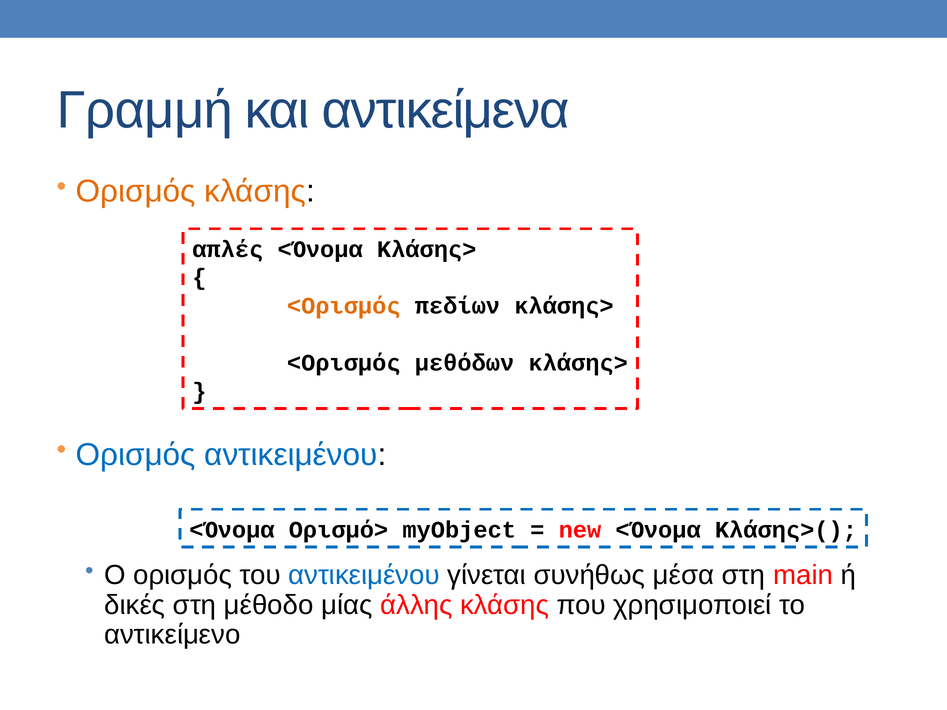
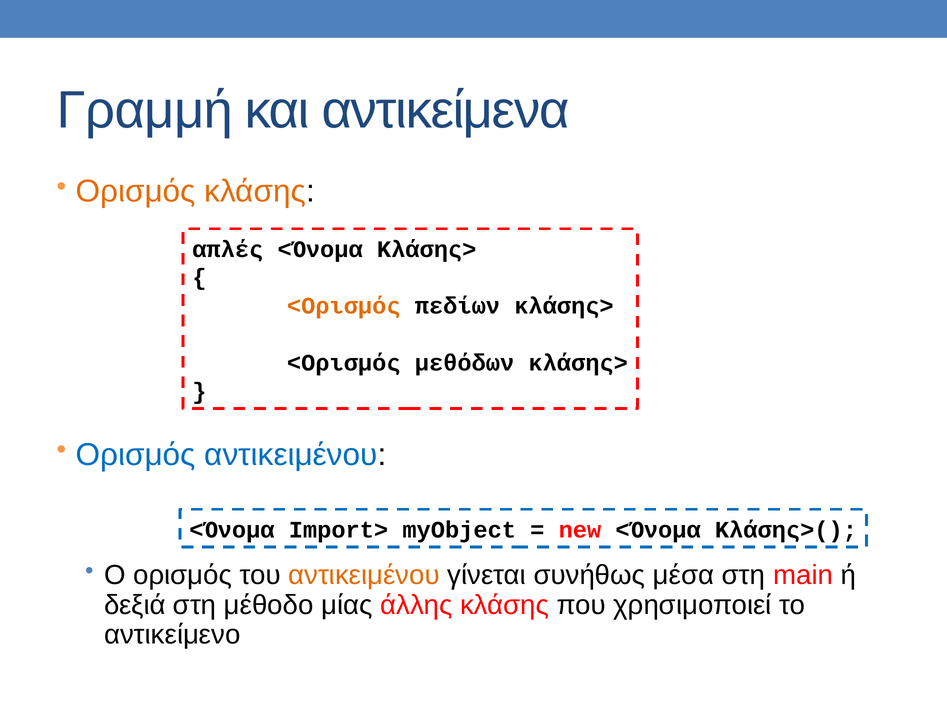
Ορισμό>: Ορισμό> -> Import> (338, 530)
αντικειμένου colour: blue -> orange (364, 575)
δικές: δικές -> δεξιά (135, 605)
